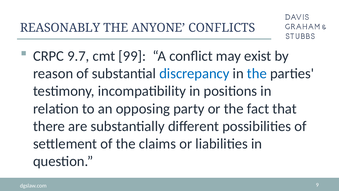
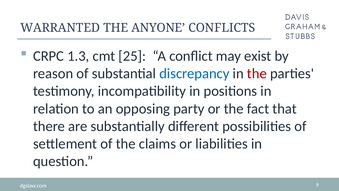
REASONABLY: REASONABLY -> WARRANTED (60, 28)
9.7: 9.7 -> 1.3 (78, 56)
99: 99 -> 25 (132, 56)
the colour: blue -> red (257, 73)
